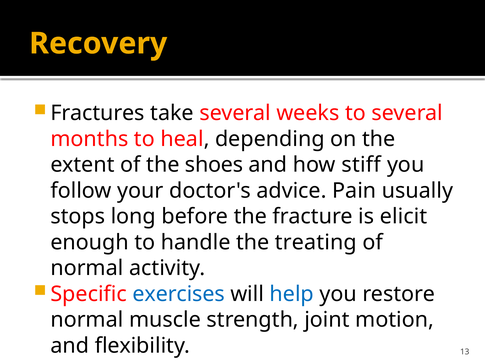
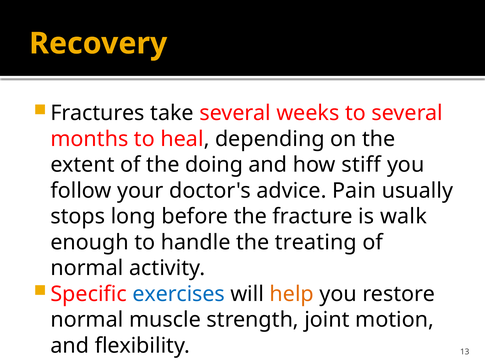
shoes: shoes -> doing (214, 165)
elicit: elicit -> walk (404, 217)
help colour: blue -> orange (292, 295)
